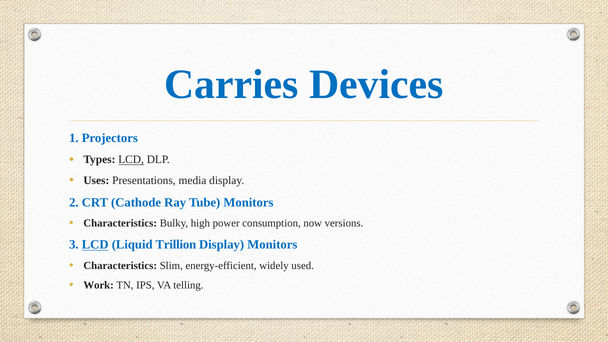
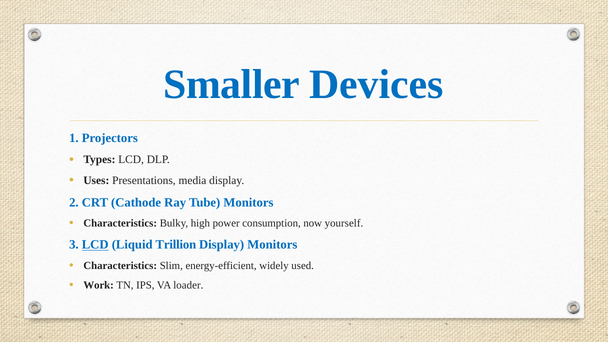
Carries: Carries -> Smaller (232, 84)
LCD underline: present -> none (131, 160)
versions: versions -> yourself (344, 223)
telling: telling -> loader (188, 285)
